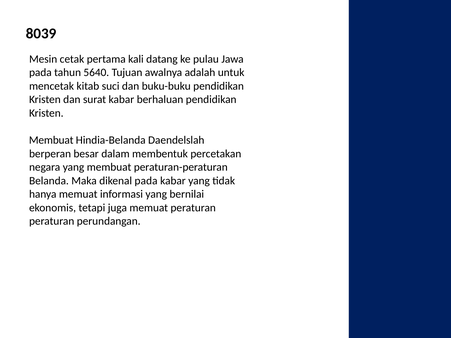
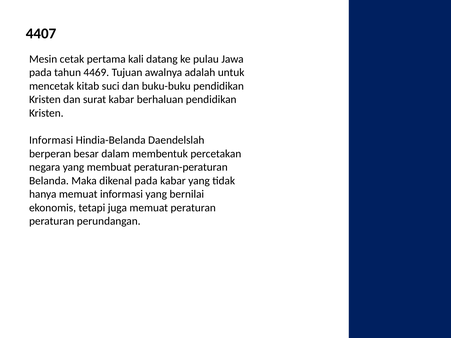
8039: 8039 -> 4407 (41, 33)
5640: 5640 -> 4469 (96, 73)
Membuat: Membuat -> Informasi (51, 140)
